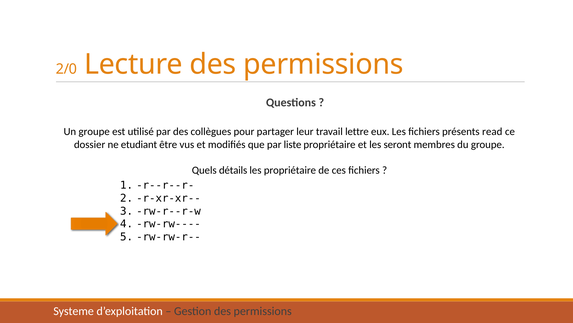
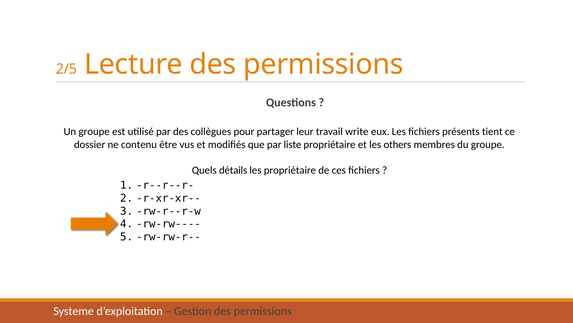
2/0: 2/0 -> 2/5 (66, 69)
lettre: lettre -> write (357, 131)
read: read -> tient (492, 131)
etudiant: etudiant -> contenu (139, 144)
seront: seront -> others (397, 144)
